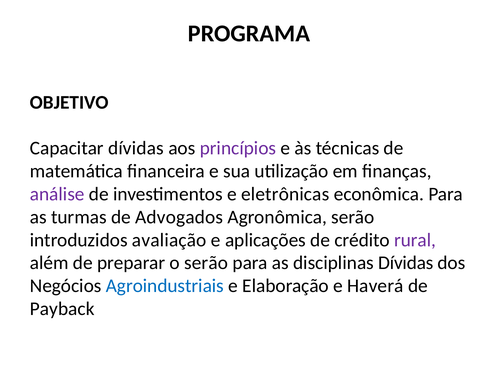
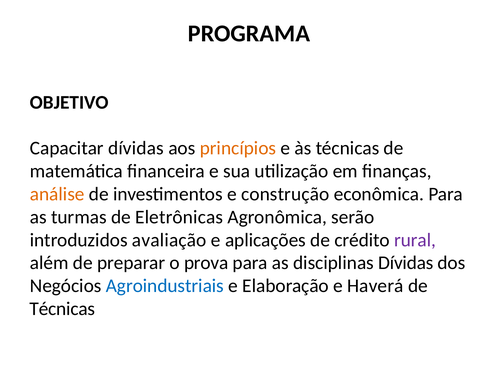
princípios colour: purple -> orange (238, 148)
análise colour: purple -> orange (57, 194)
eletrônicas: eletrônicas -> construção (285, 194)
Advogados: Advogados -> Eletrônicas (179, 217)
o serão: serão -> prova (206, 263)
Payback: Payback -> Técnicas (62, 309)
